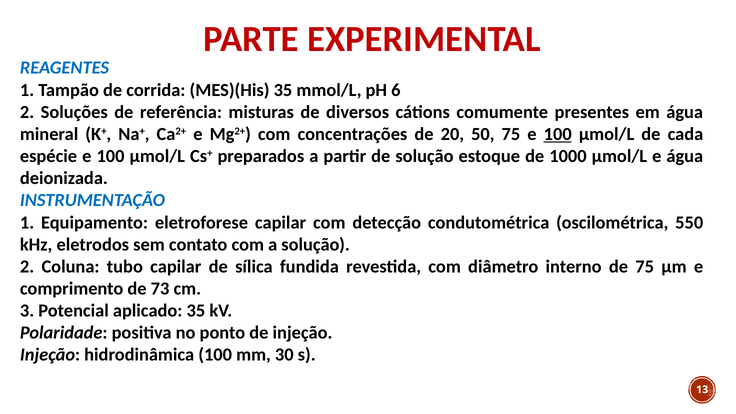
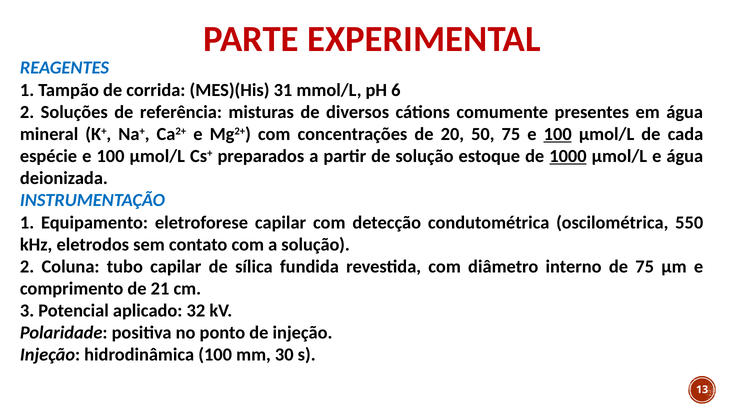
MES)(His 35: 35 -> 31 (283, 90)
1000 underline: none -> present (568, 156)
73: 73 -> 21 (160, 289)
aplicado 35: 35 -> 32 (196, 311)
